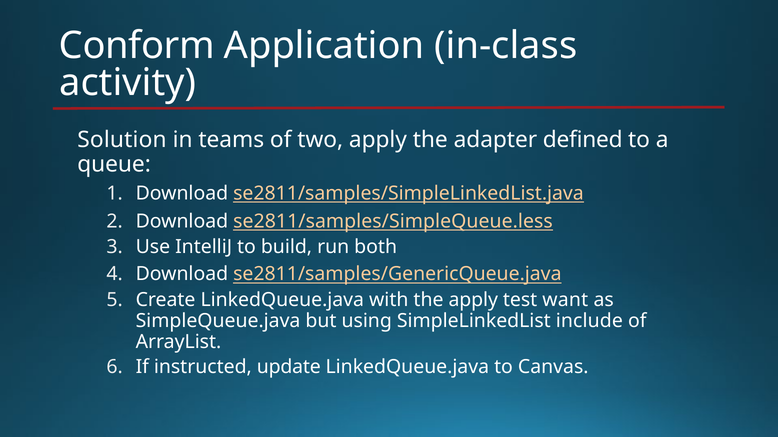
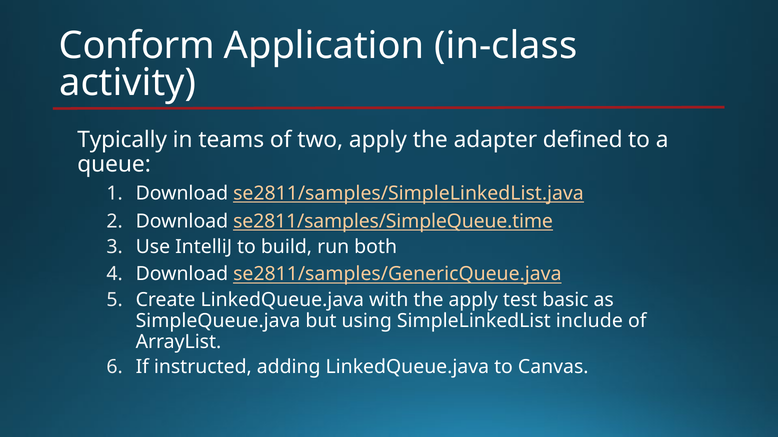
Solution: Solution -> Typically (122, 140)
se2811/samples/SimpleQueue.less: se2811/samples/SimpleQueue.less -> se2811/samples/SimpleQueue.time (393, 221)
want: want -> basic (565, 300)
update: update -> adding (289, 367)
